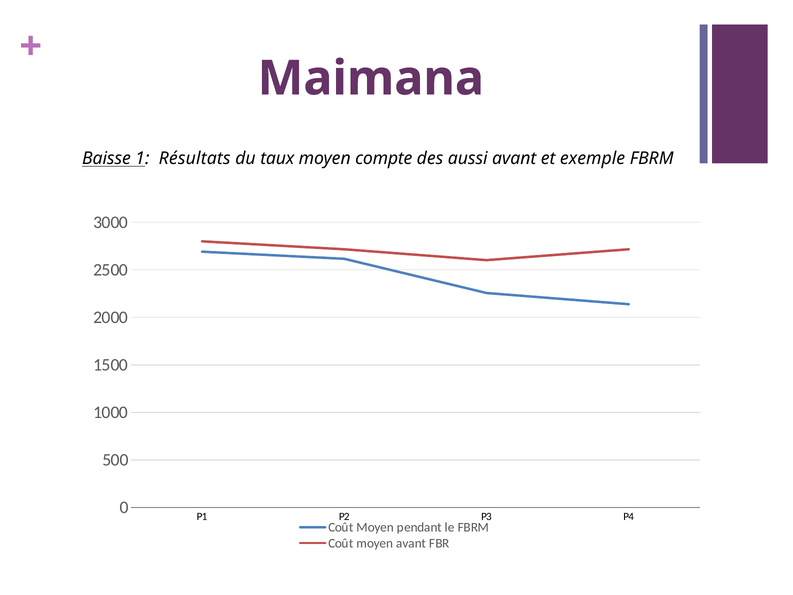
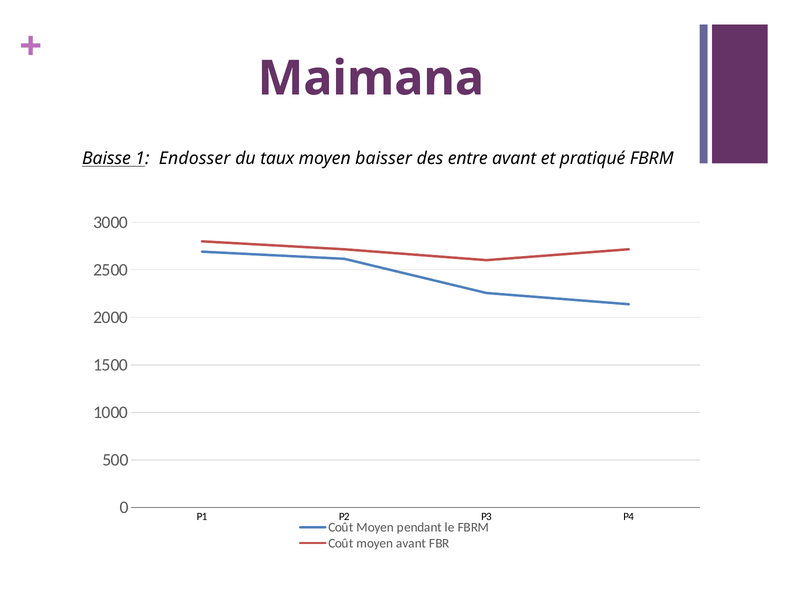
Résultats: Résultats -> Endosser (195, 158)
compte: compte -> baisser (384, 158)
aussi: aussi -> entre (468, 158)
exemple: exemple -> pratiqué (593, 158)
